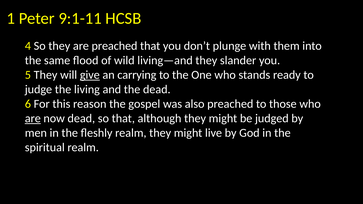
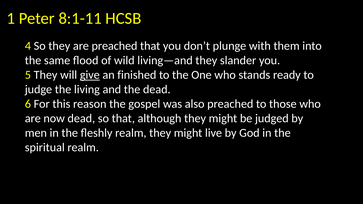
9:1-11: 9:1-11 -> 8:1-11 (80, 18)
carrying: carrying -> finished (137, 75)
are underline: present -> none (33, 118)
